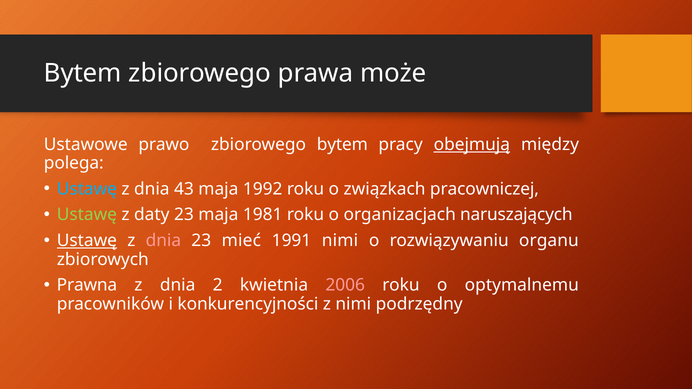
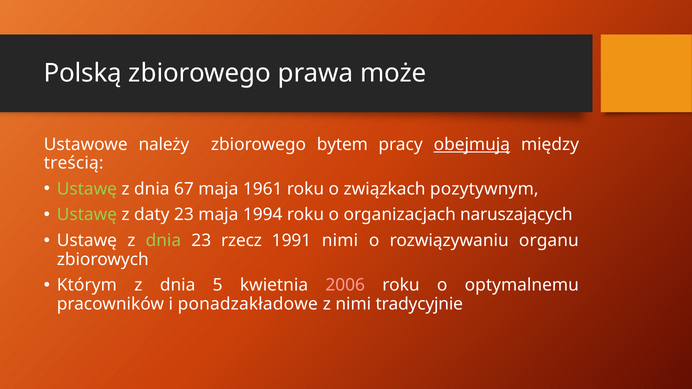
Bytem: Bytem -> Polską (83, 73)
prawo: prawo -> należy (164, 144)
polega: polega -> treścią (74, 163)
Ustawę colour: light blue -> light green (87, 189)
43: 43 -> 67 (184, 189)
1992: 1992 -> 1961 (263, 189)
pracowniczej: pracowniczej -> pozytywnym (484, 189)
1981: 1981 -> 1994 (263, 215)
Ustawę underline: present -> none (87, 241)
dnia colour: pink -> light green (163, 241)
mieć: mieć -> rzecz (242, 241)
Prawna: Prawna -> Którym (87, 285)
2: 2 -> 5 (218, 285)
konkurencyjności: konkurencyjności -> ponadzakładowe (248, 304)
podrzędny: podrzędny -> tradycyjnie (419, 304)
